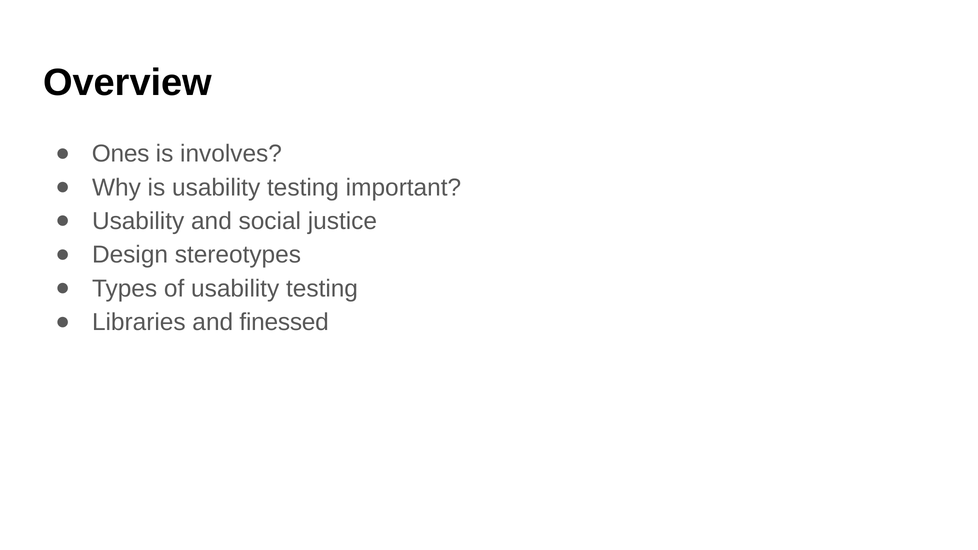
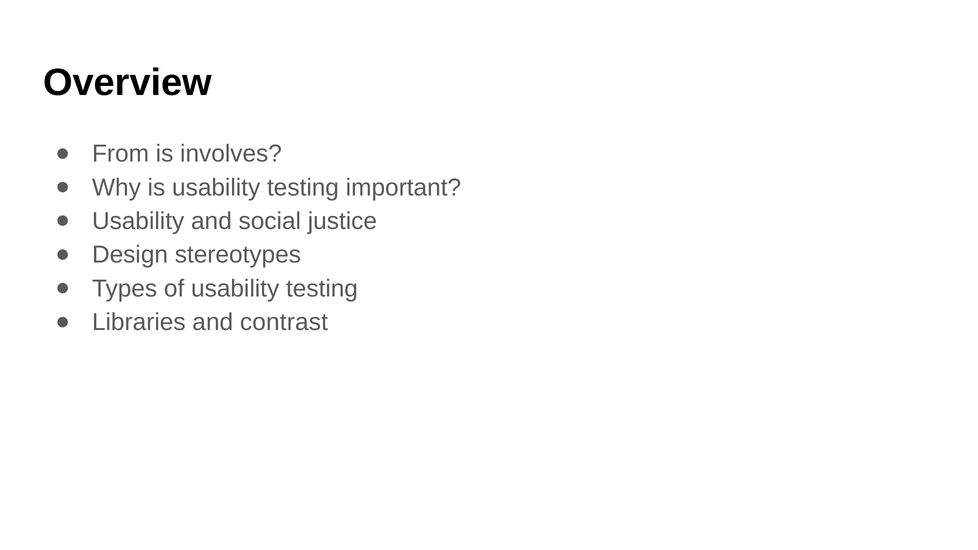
Ones: Ones -> From (121, 154)
finessed: finessed -> contrast (284, 322)
